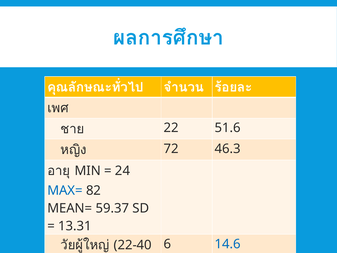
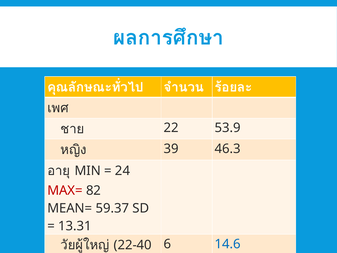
51.6: 51.6 -> 53.9 (228, 128)
72: 72 -> 39 (171, 149)
MAX= colour: blue -> red (65, 190)
